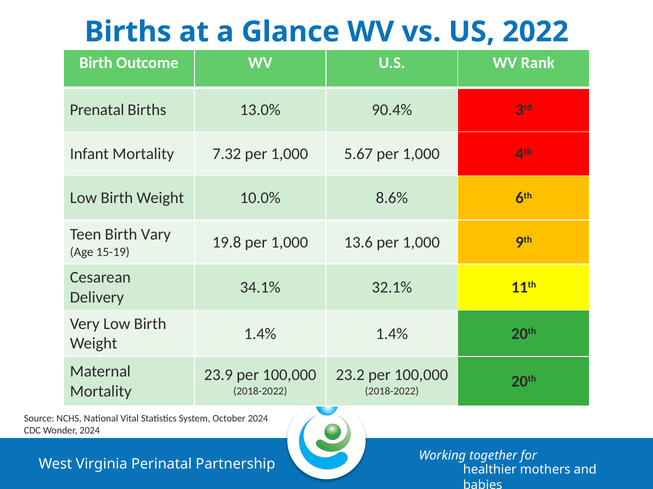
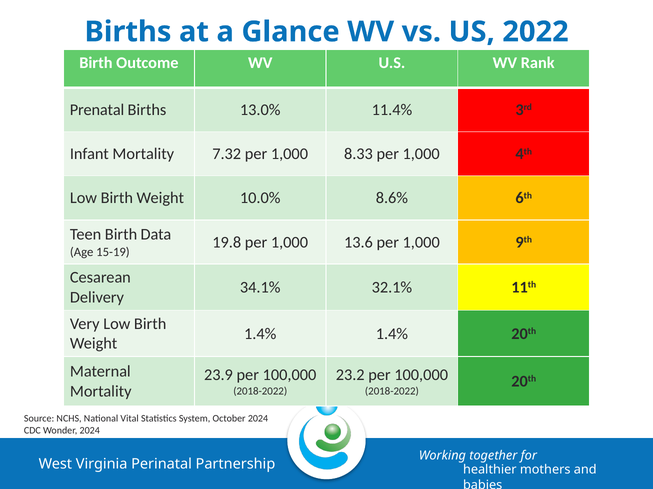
90.4%: 90.4% -> 11.4% (392, 110)
5.67: 5.67 -> 8.33 (358, 154)
Birth Vary: Vary -> Data (156, 235)
